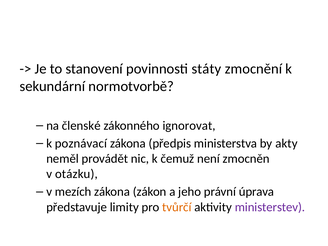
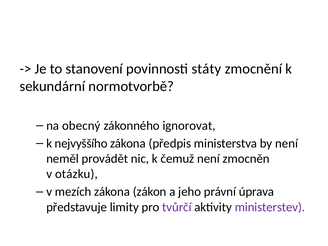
členské: členské -> obecný (81, 126)
poznávací: poznávací -> nejvyššího (81, 143)
by akty: akty -> není (287, 143)
tvůrčí colour: orange -> purple (177, 207)
